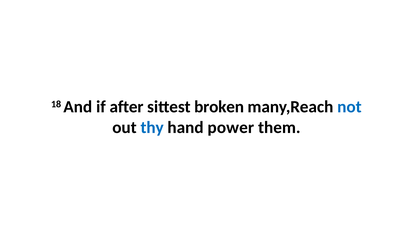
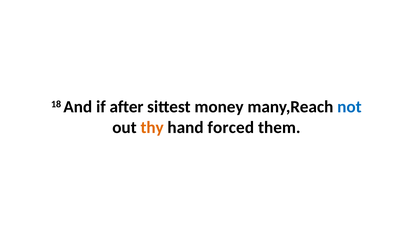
broken: broken -> money (219, 107)
thy colour: blue -> orange (152, 128)
power: power -> forced (231, 128)
